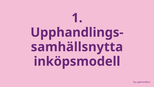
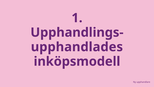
samhällsnytta: samhällsnytta -> upphandlades (77, 47)
